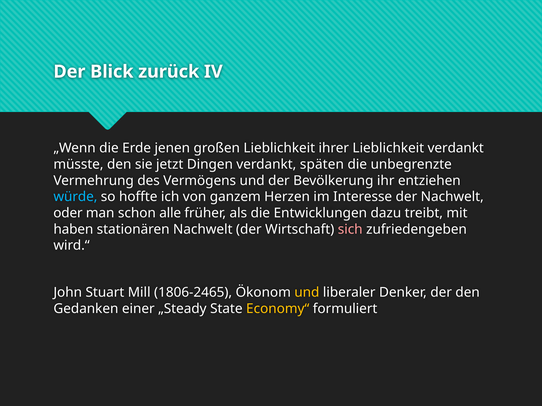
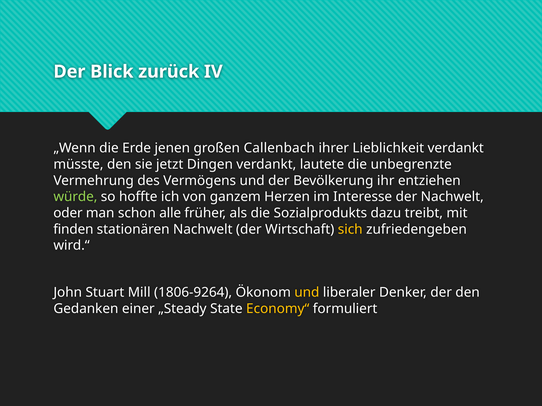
großen Lieblichkeit: Lieblichkeit -> Callenbach (279, 148)
späten: späten -> lautete (322, 165)
würde colour: light blue -> light green (75, 197)
Entwicklungen: Entwicklungen -> Sozialprodukts (320, 213)
haben: haben -> finden (73, 230)
sich colour: pink -> yellow (350, 230)
1806-2465: 1806-2465 -> 1806-9264 (193, 293)
